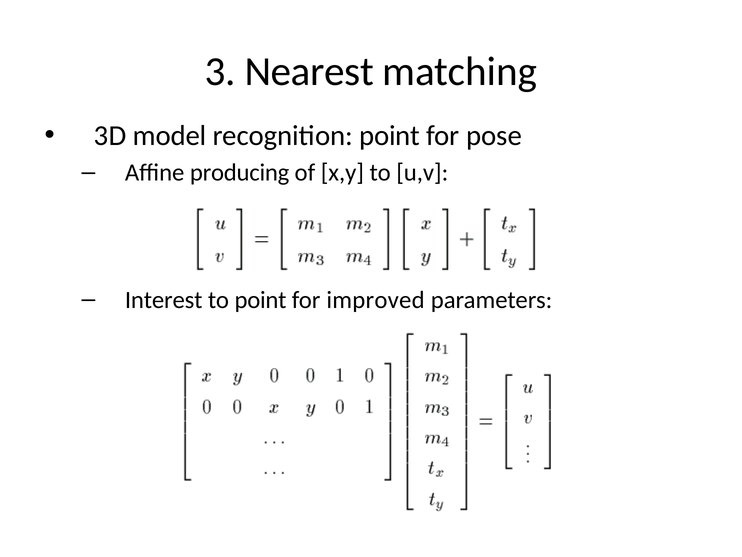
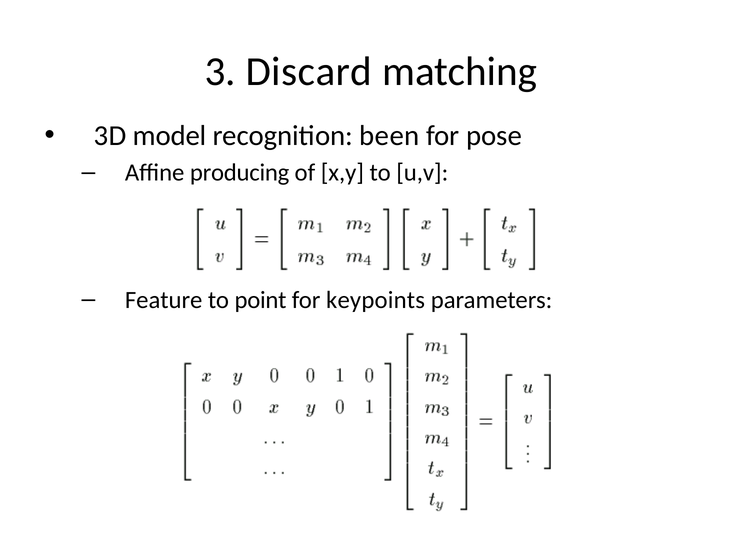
Nearest: Nearest -> Discard (309, 72)
recognition point: point -> been (389, 136)
Interest: Interest -> Feature (164, 300)
improved: improved -> keypoints (376, 300)
